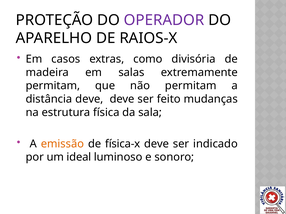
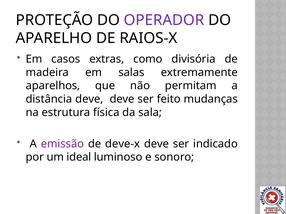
permitam: permitam -> aparelhos (53, 86)
emissão colour: orange -> purple (62, 144)
física-x: física-x -> deve-x (123, 144)
